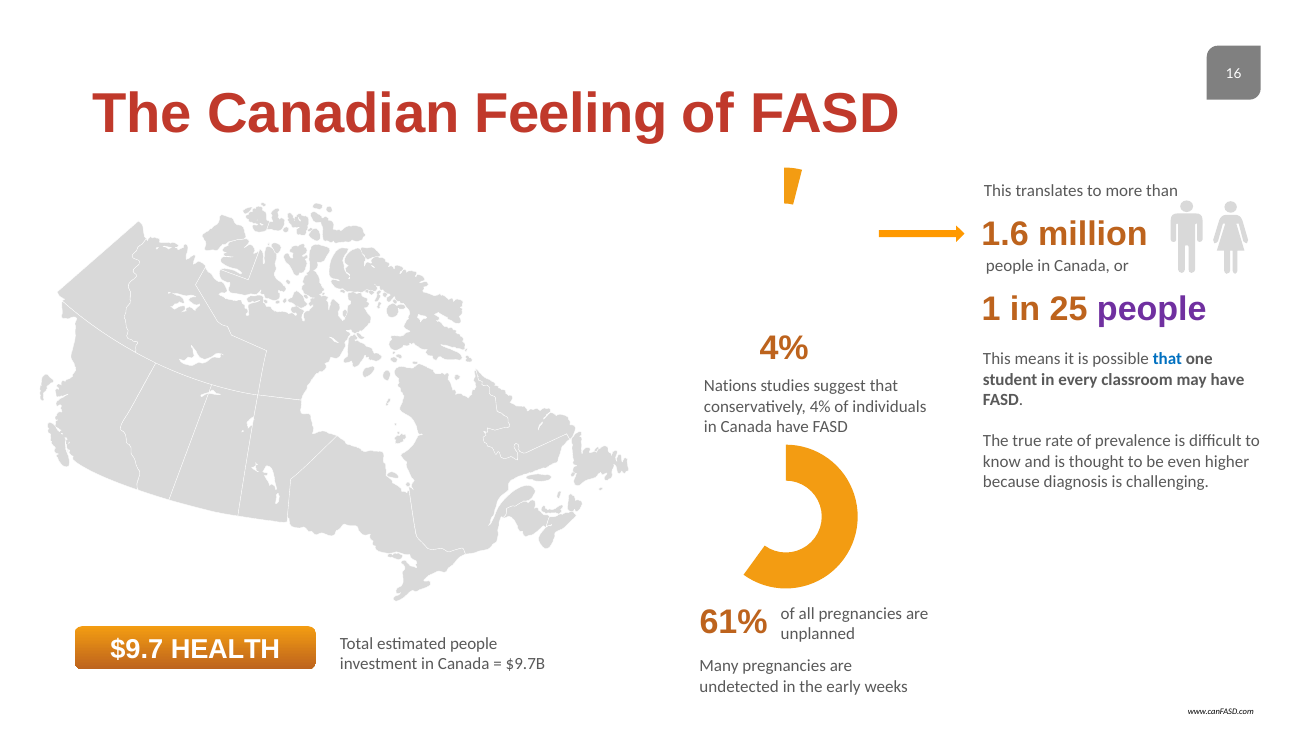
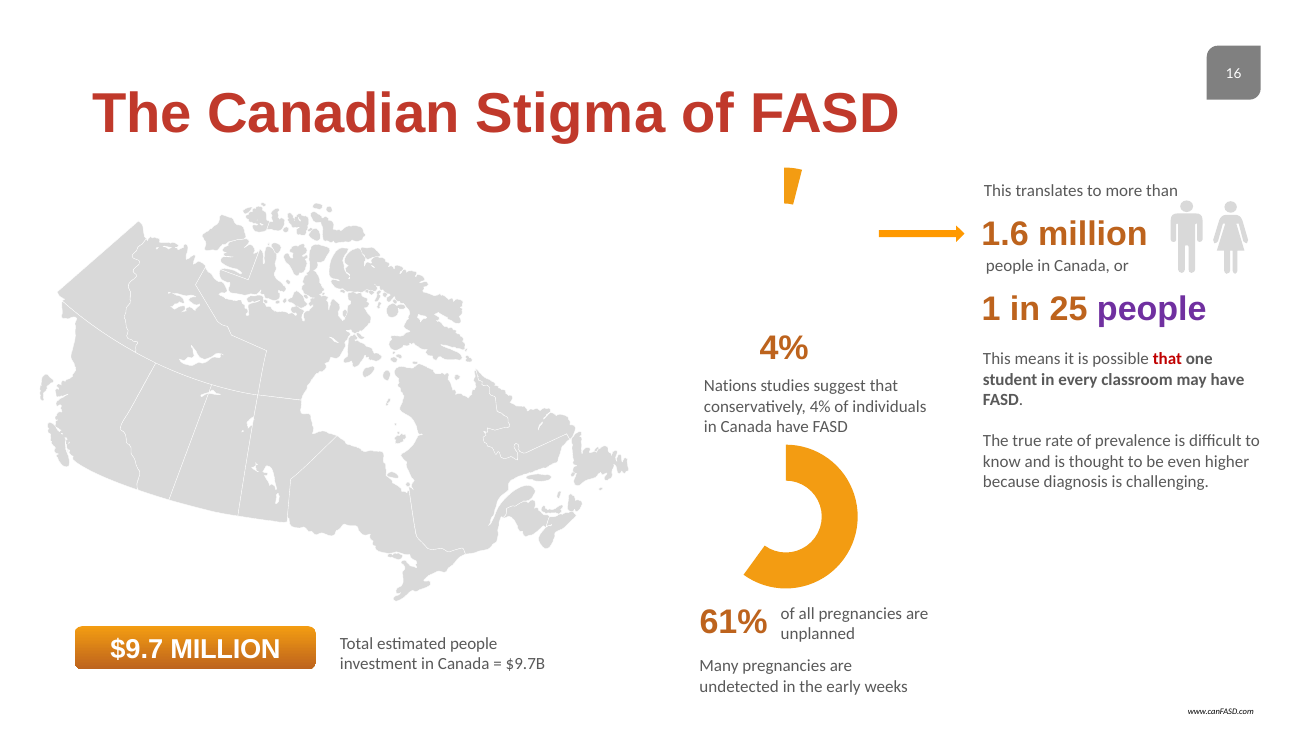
Feeling: Feeling -> Stigma (570, 114)
that colour: blue -> red (1167, 359)
$9.7 HEALTH: HEALTH -> MILLION (225, 649)
